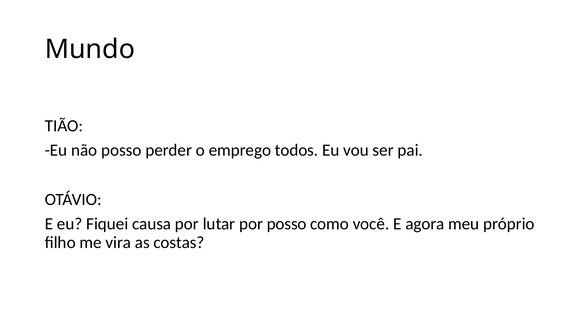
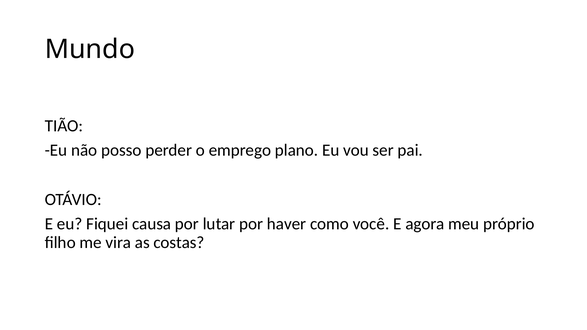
todos: todos -> plano (297, 150)
por posso: posso -> haver (287, 224)
